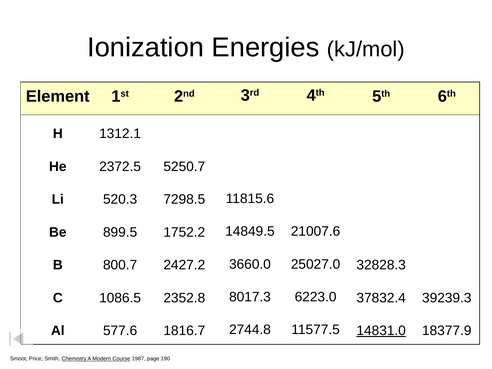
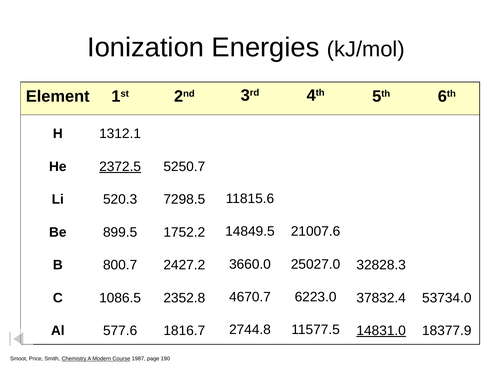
2372.5 underline: none -> present (120, 167)
8017.3: 8017.3 -> 4670.7 (250, 297)
39239.3: 39239.3 -> 53734.0 (447, 298)
